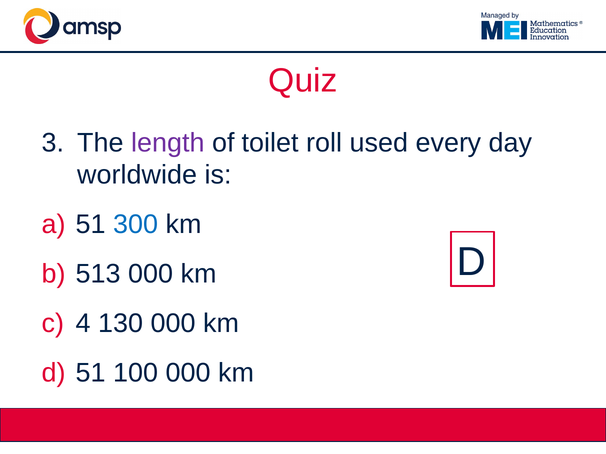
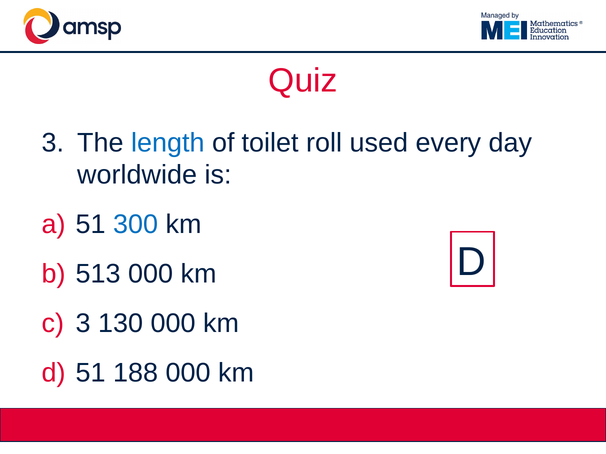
length colour: purple -> blue (168, 143)
4: 4 -> 3 (83, 324)
100: 100 -> 188 (136, 373)
